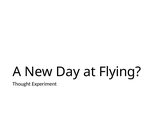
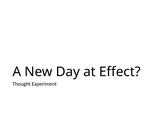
Flying: Flying -> Effect (120, 72)
